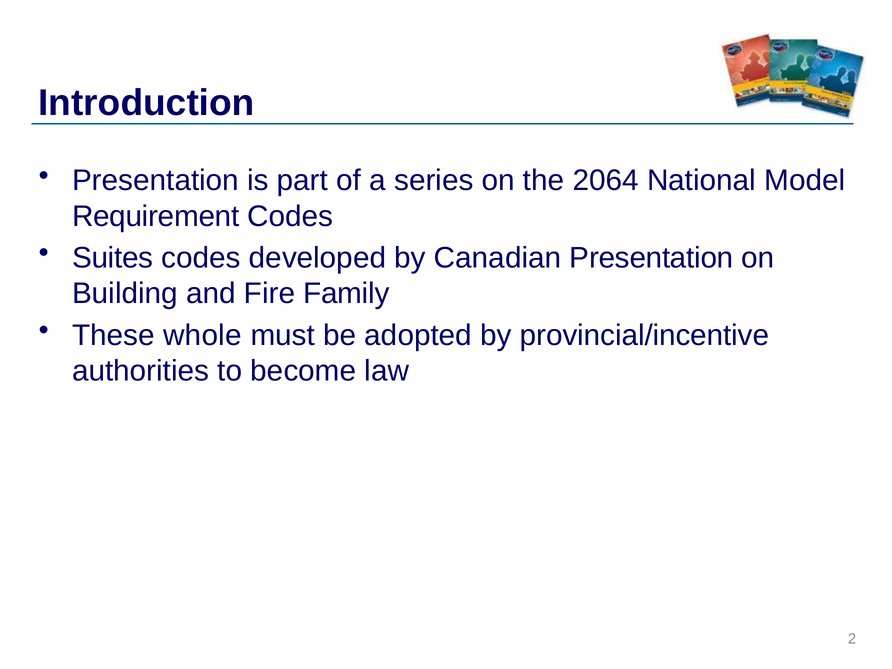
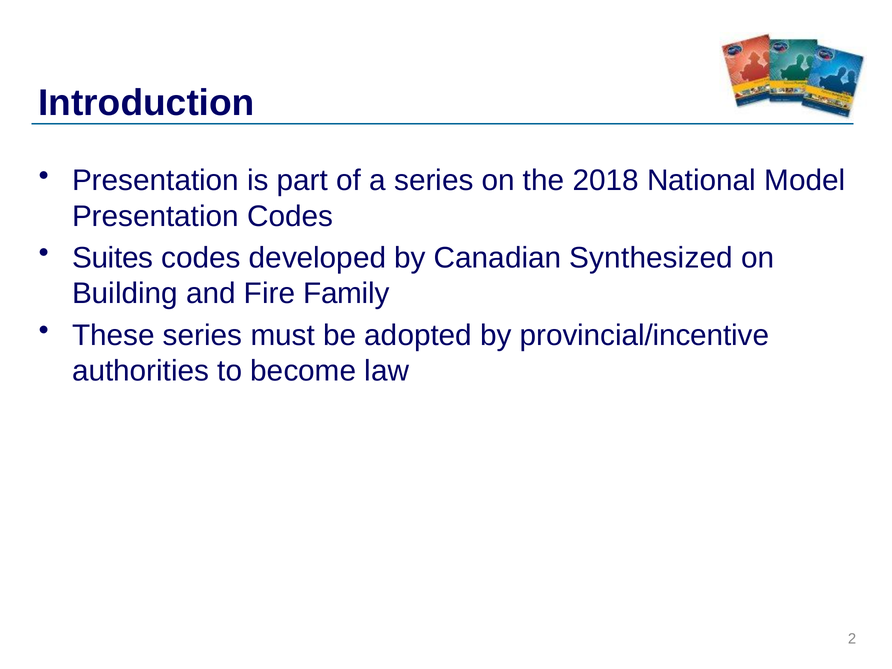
2064: 2064 -> 2018 (606, 181)
Requirement: Requirement -> Presentation (155, 216)
Canadian Presentation: Presentation -> Synthesized (651, 258)
These whole: whole -> series (203, 335)
